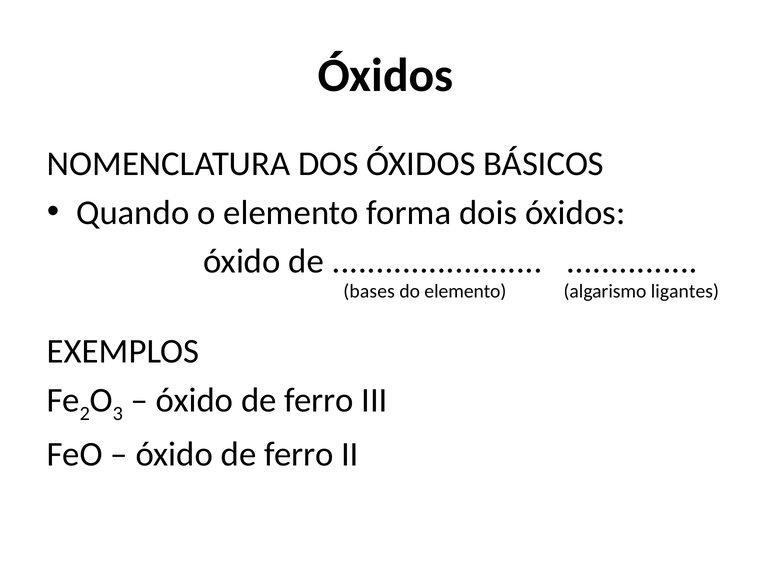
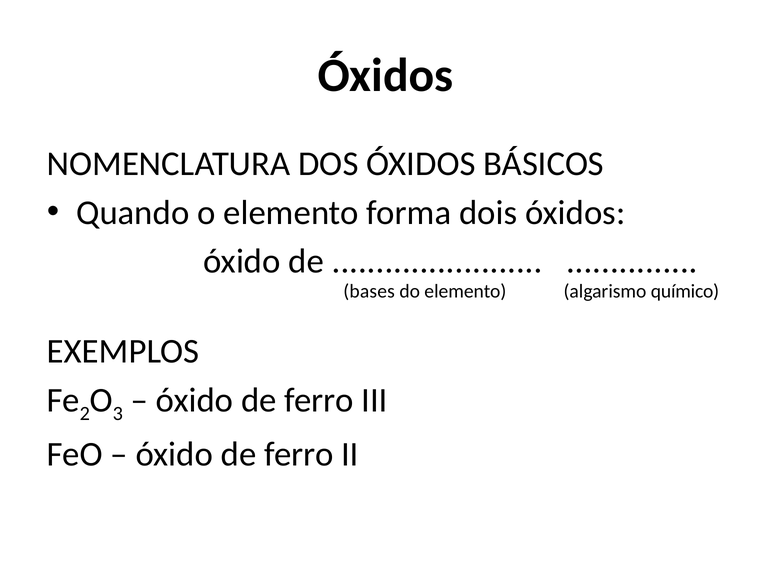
ligantes: ligantes -> químico (685, 292)
